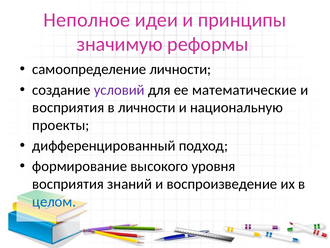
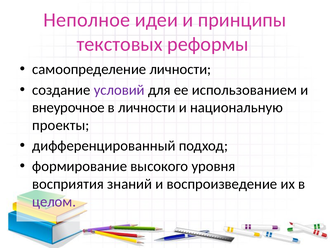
значимую: значимую -> текстовых (120, 44)
математические: математические -> использованием (244, 90)
восприятия: восприятия -> внеурочное (68, 107)
целом colour: blue -> purple (54, 201)
